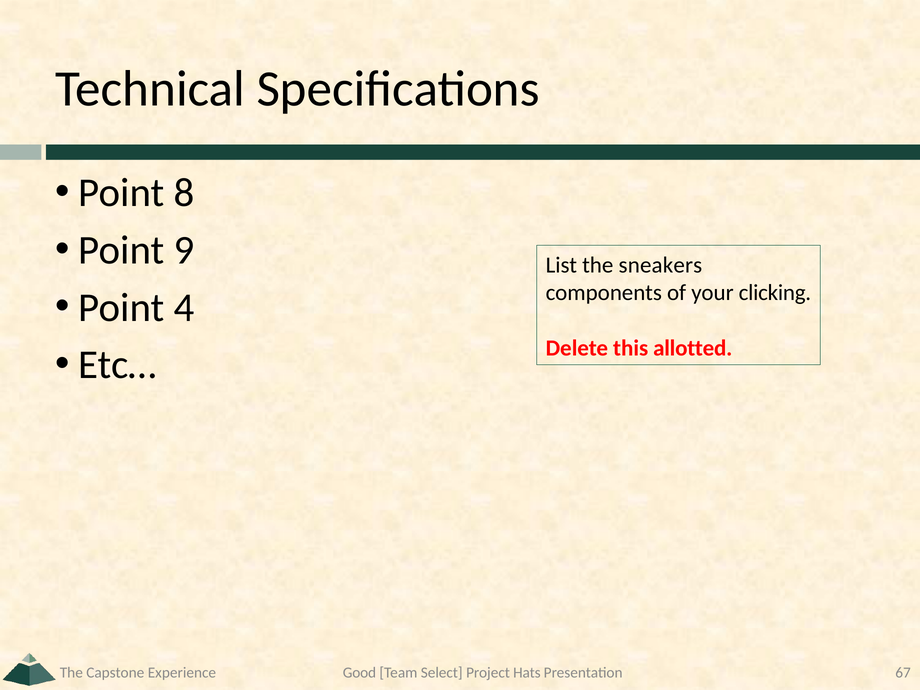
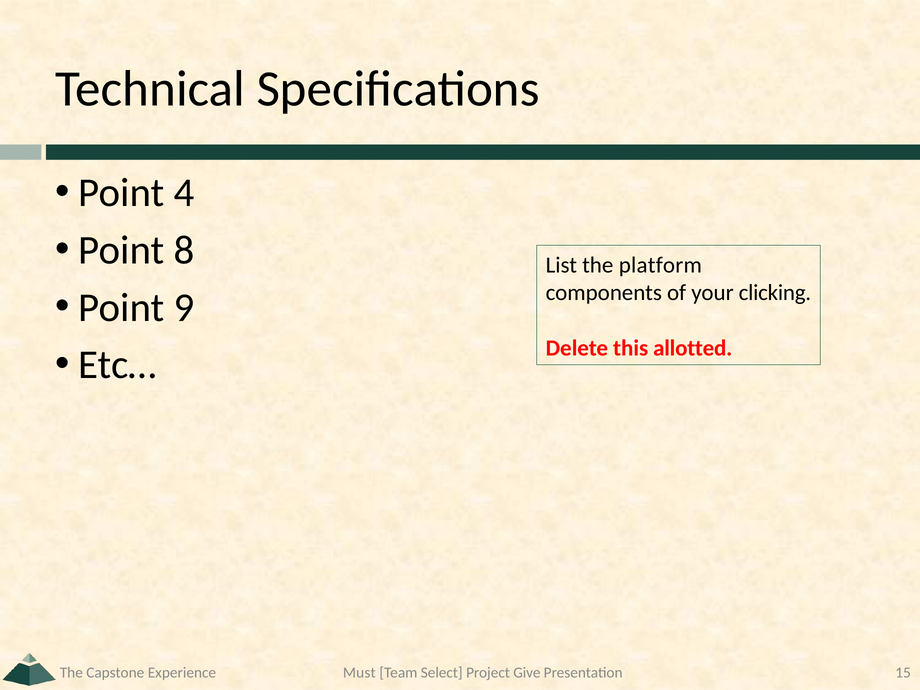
8: 8 -> 4 (184, 193)
9: 9 -> 8 (184, 250)
sneakers: sneakers -> platform (660, 265)
4: 4 -> 9 (184, 308)
Good: Good -> Must (359, 673)
Hats: Hats -> Give (527, 673)
67: 67 -> 15 (903, 673)
